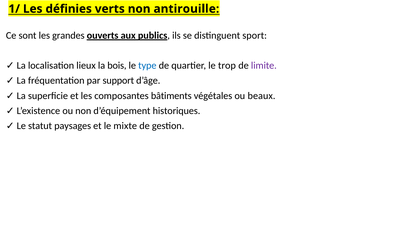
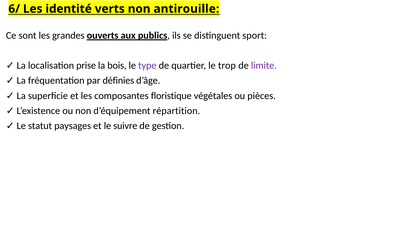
1/: 1/ -> 6/ (14, 9)
définies: définies -> identité (69, 9)
lieux: lieux -> prise (86, 65)
type colour: blue -> purple (147, 65)
support: support -> définies (118, 81)
bâtiments: bâtiments -> floristique (171, 96)
beaux: beaux -> pièces (262, 96)
historiques: historiques -> répartition (176, 111)
mixte: mixte -> suivre (125, 126)
